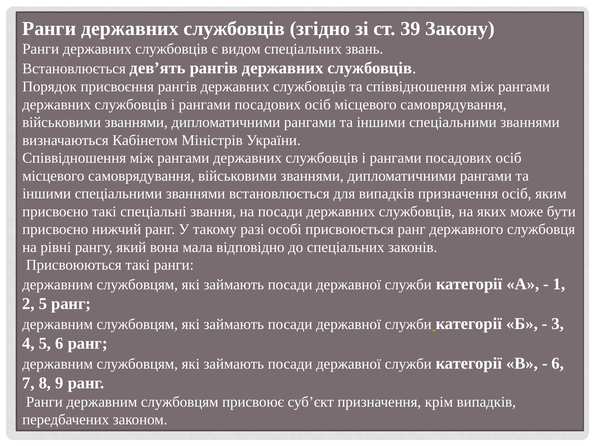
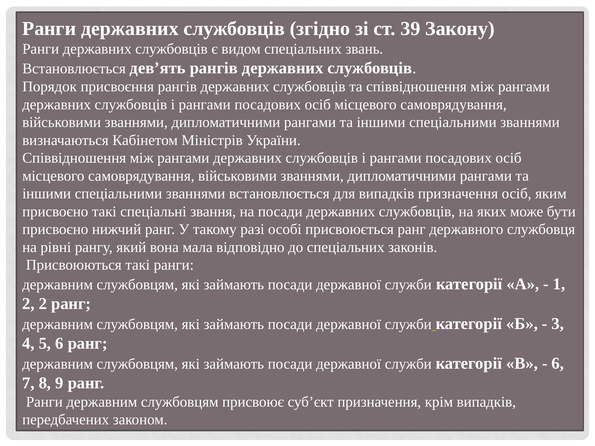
2 5: 5 -> 2 (43, 304)
